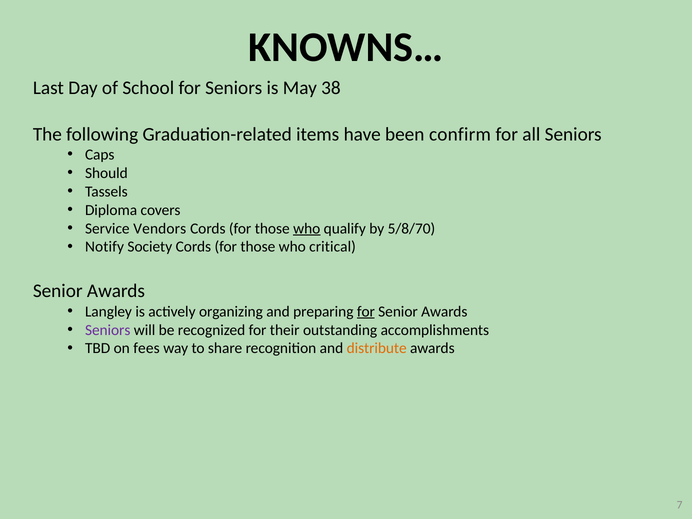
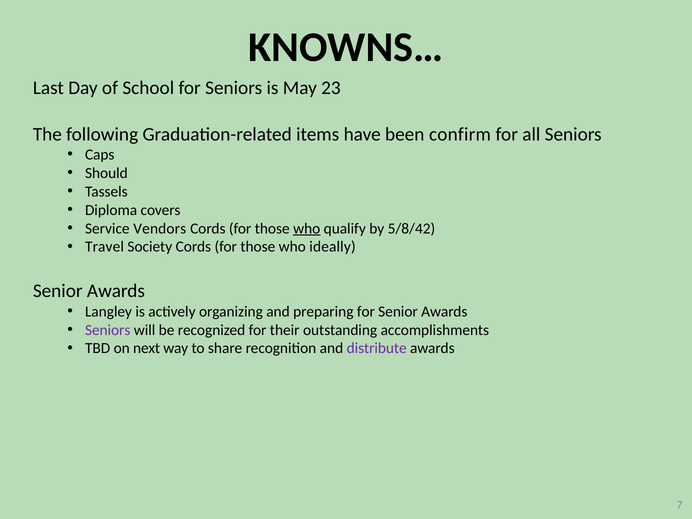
38: 38 -> 23 (331, 88)
5/8/70: 5/8/70 -> 5/8/42 (411, 228)
Notify: Notify -> Travel (104, 247)
critical: critical -> ideally (333, 247)
for underline: present -> none (366, 312)
fees: fees -> next (147, 348)
distribute colour: orange -> purple (377, 348)
